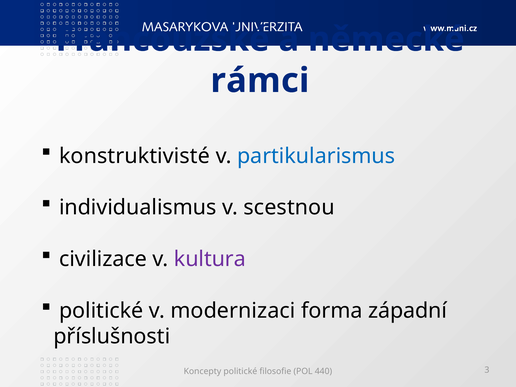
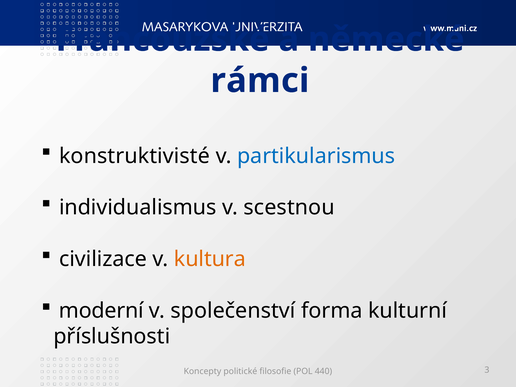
kultura colour: purple -> orange (210, 259)
politické: politické -> moderní (101, 311)
modernizaci: modernizaci -> společenství (233, 311)
západní: západní -> kulturní (408, 311)
